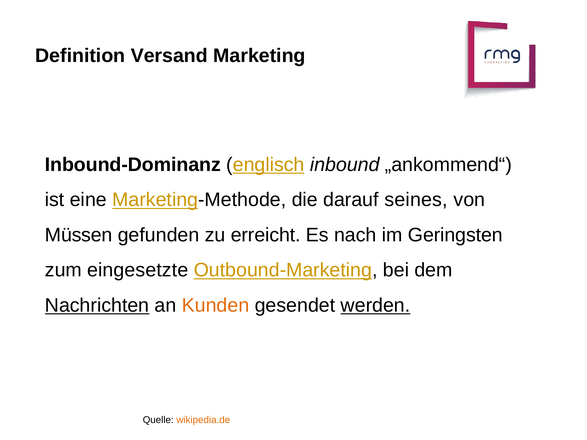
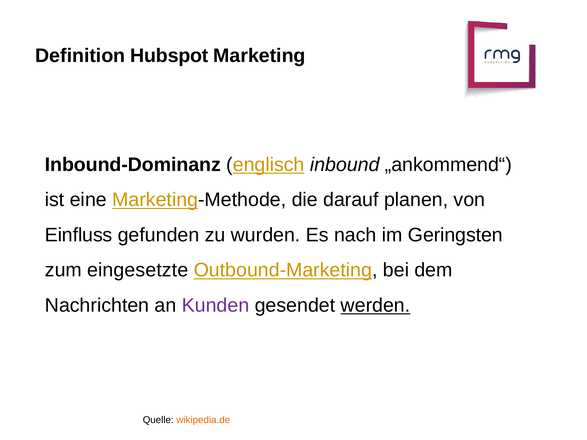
Versand: Versand -> Hubspot (169, 56)
seines: seines -> planen (416, 200)
Müssen: Müssen -> Einfluss (79, 235)
erreicht: erreicht -> wurden (266, 235)
Nachrichten underline: present -> none (97, 306)
Kunden colour: orange -> purple (216, 306)
